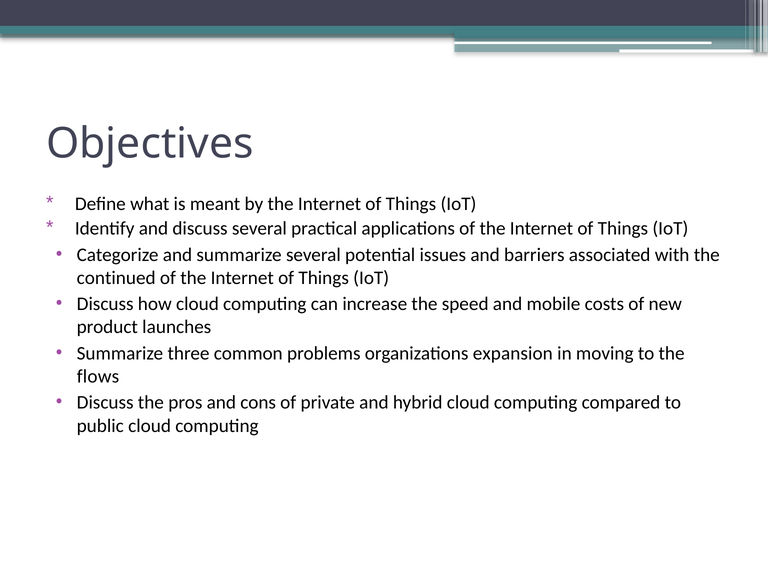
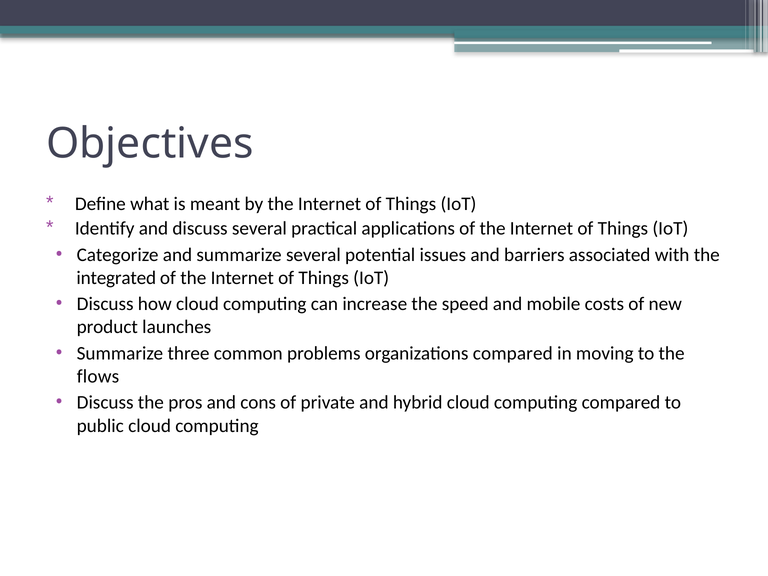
continued: continued -> integrated (116, 278)
organizations expansion: expansion -> compared (513, 353)
